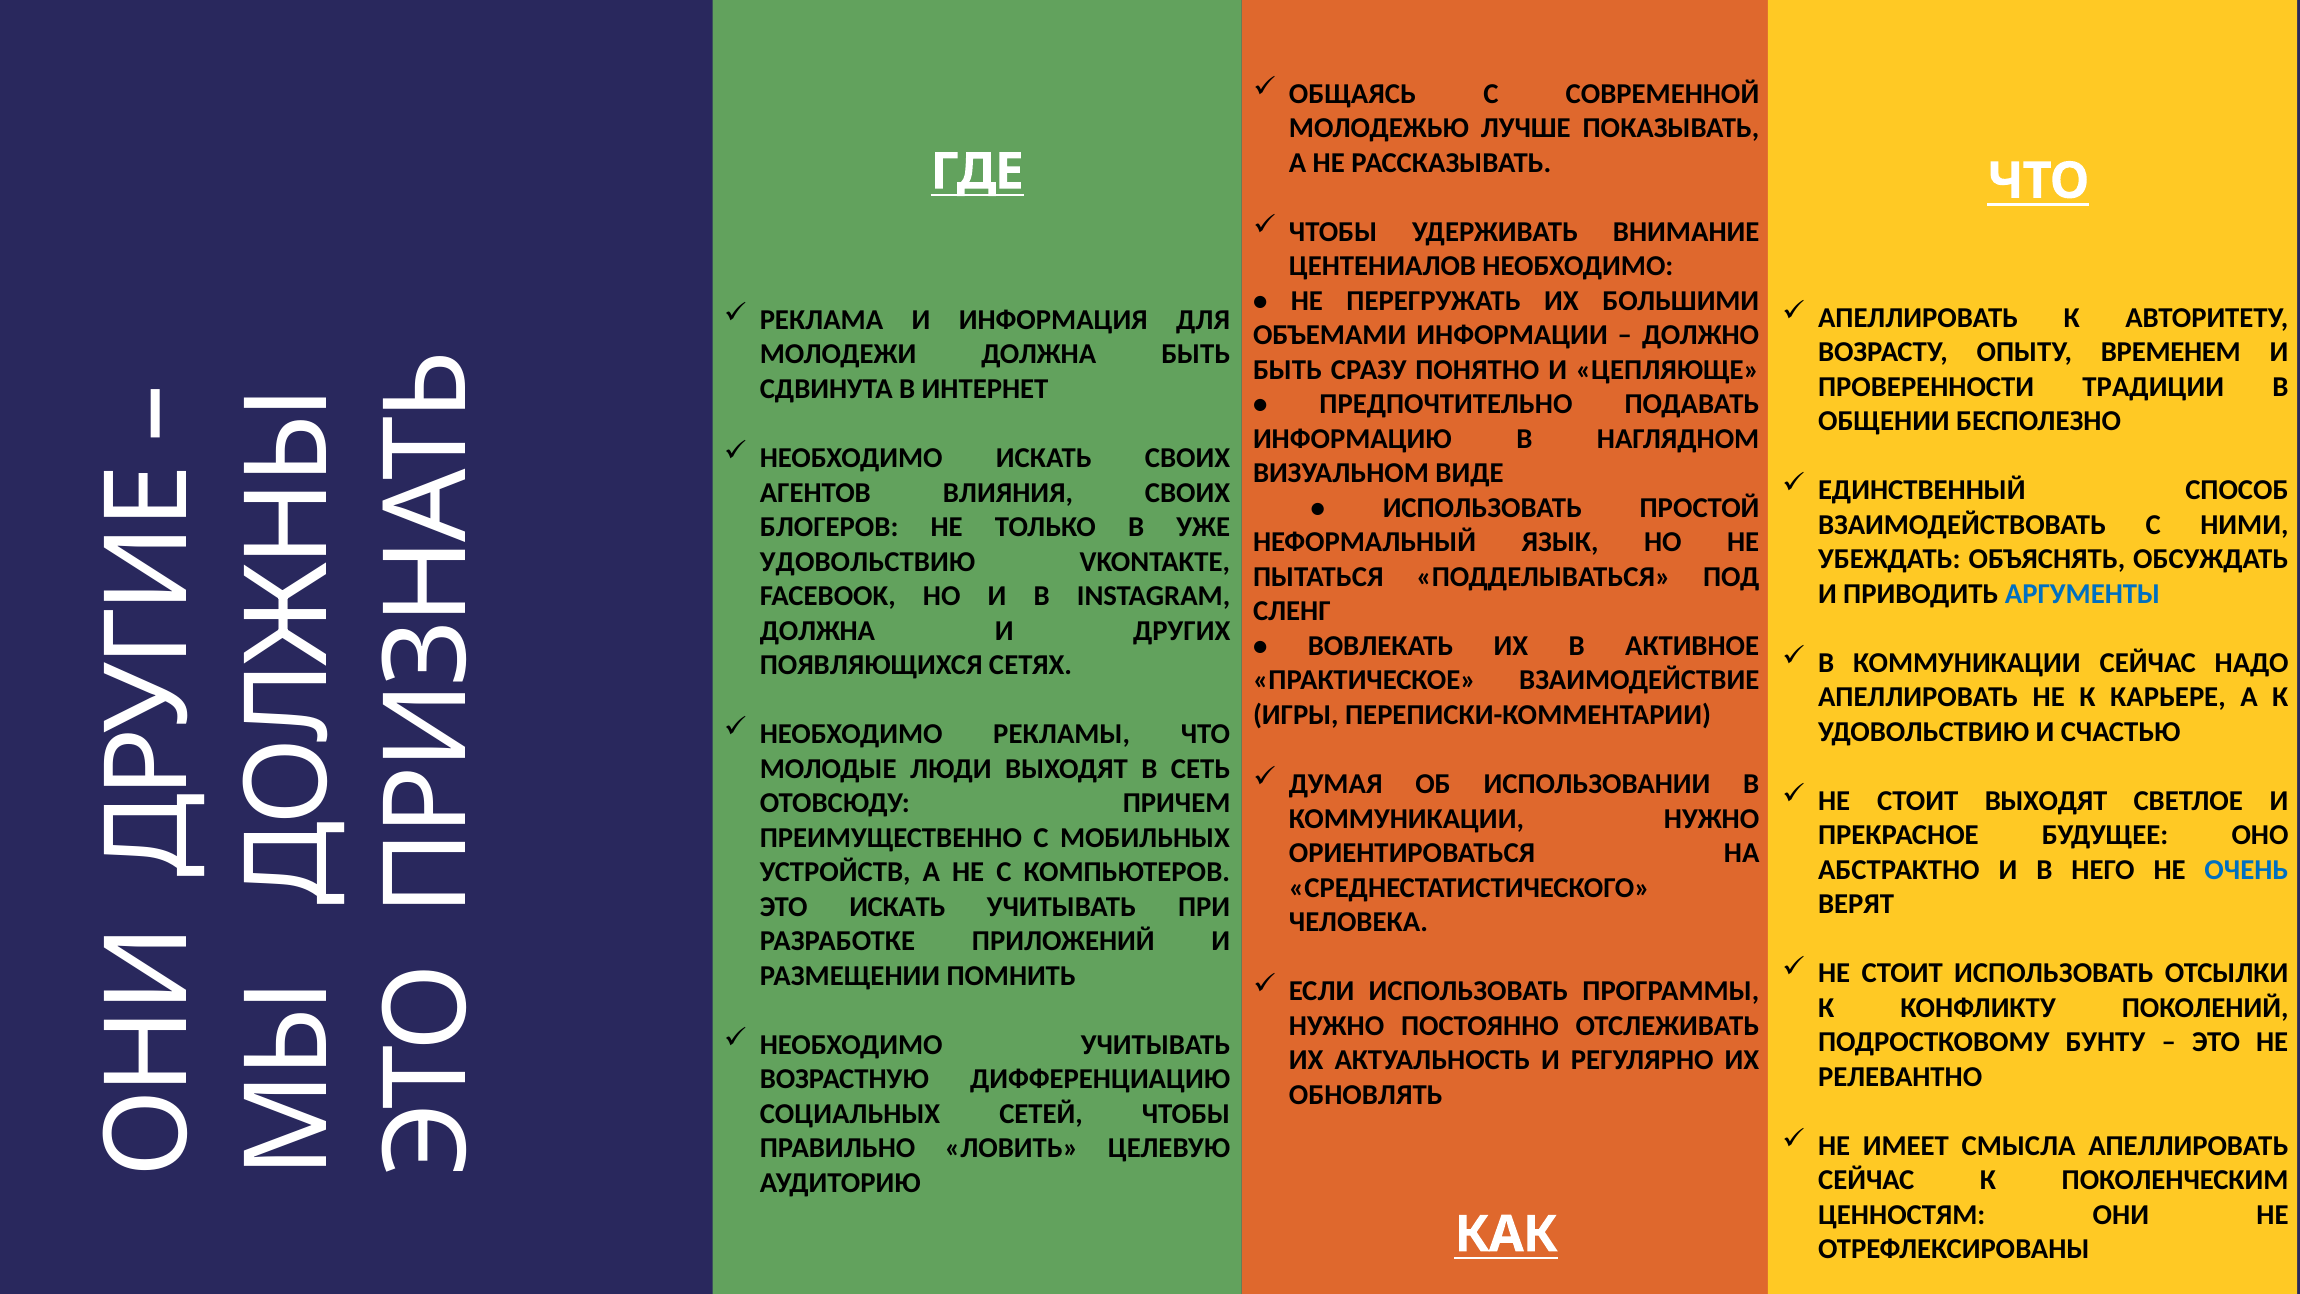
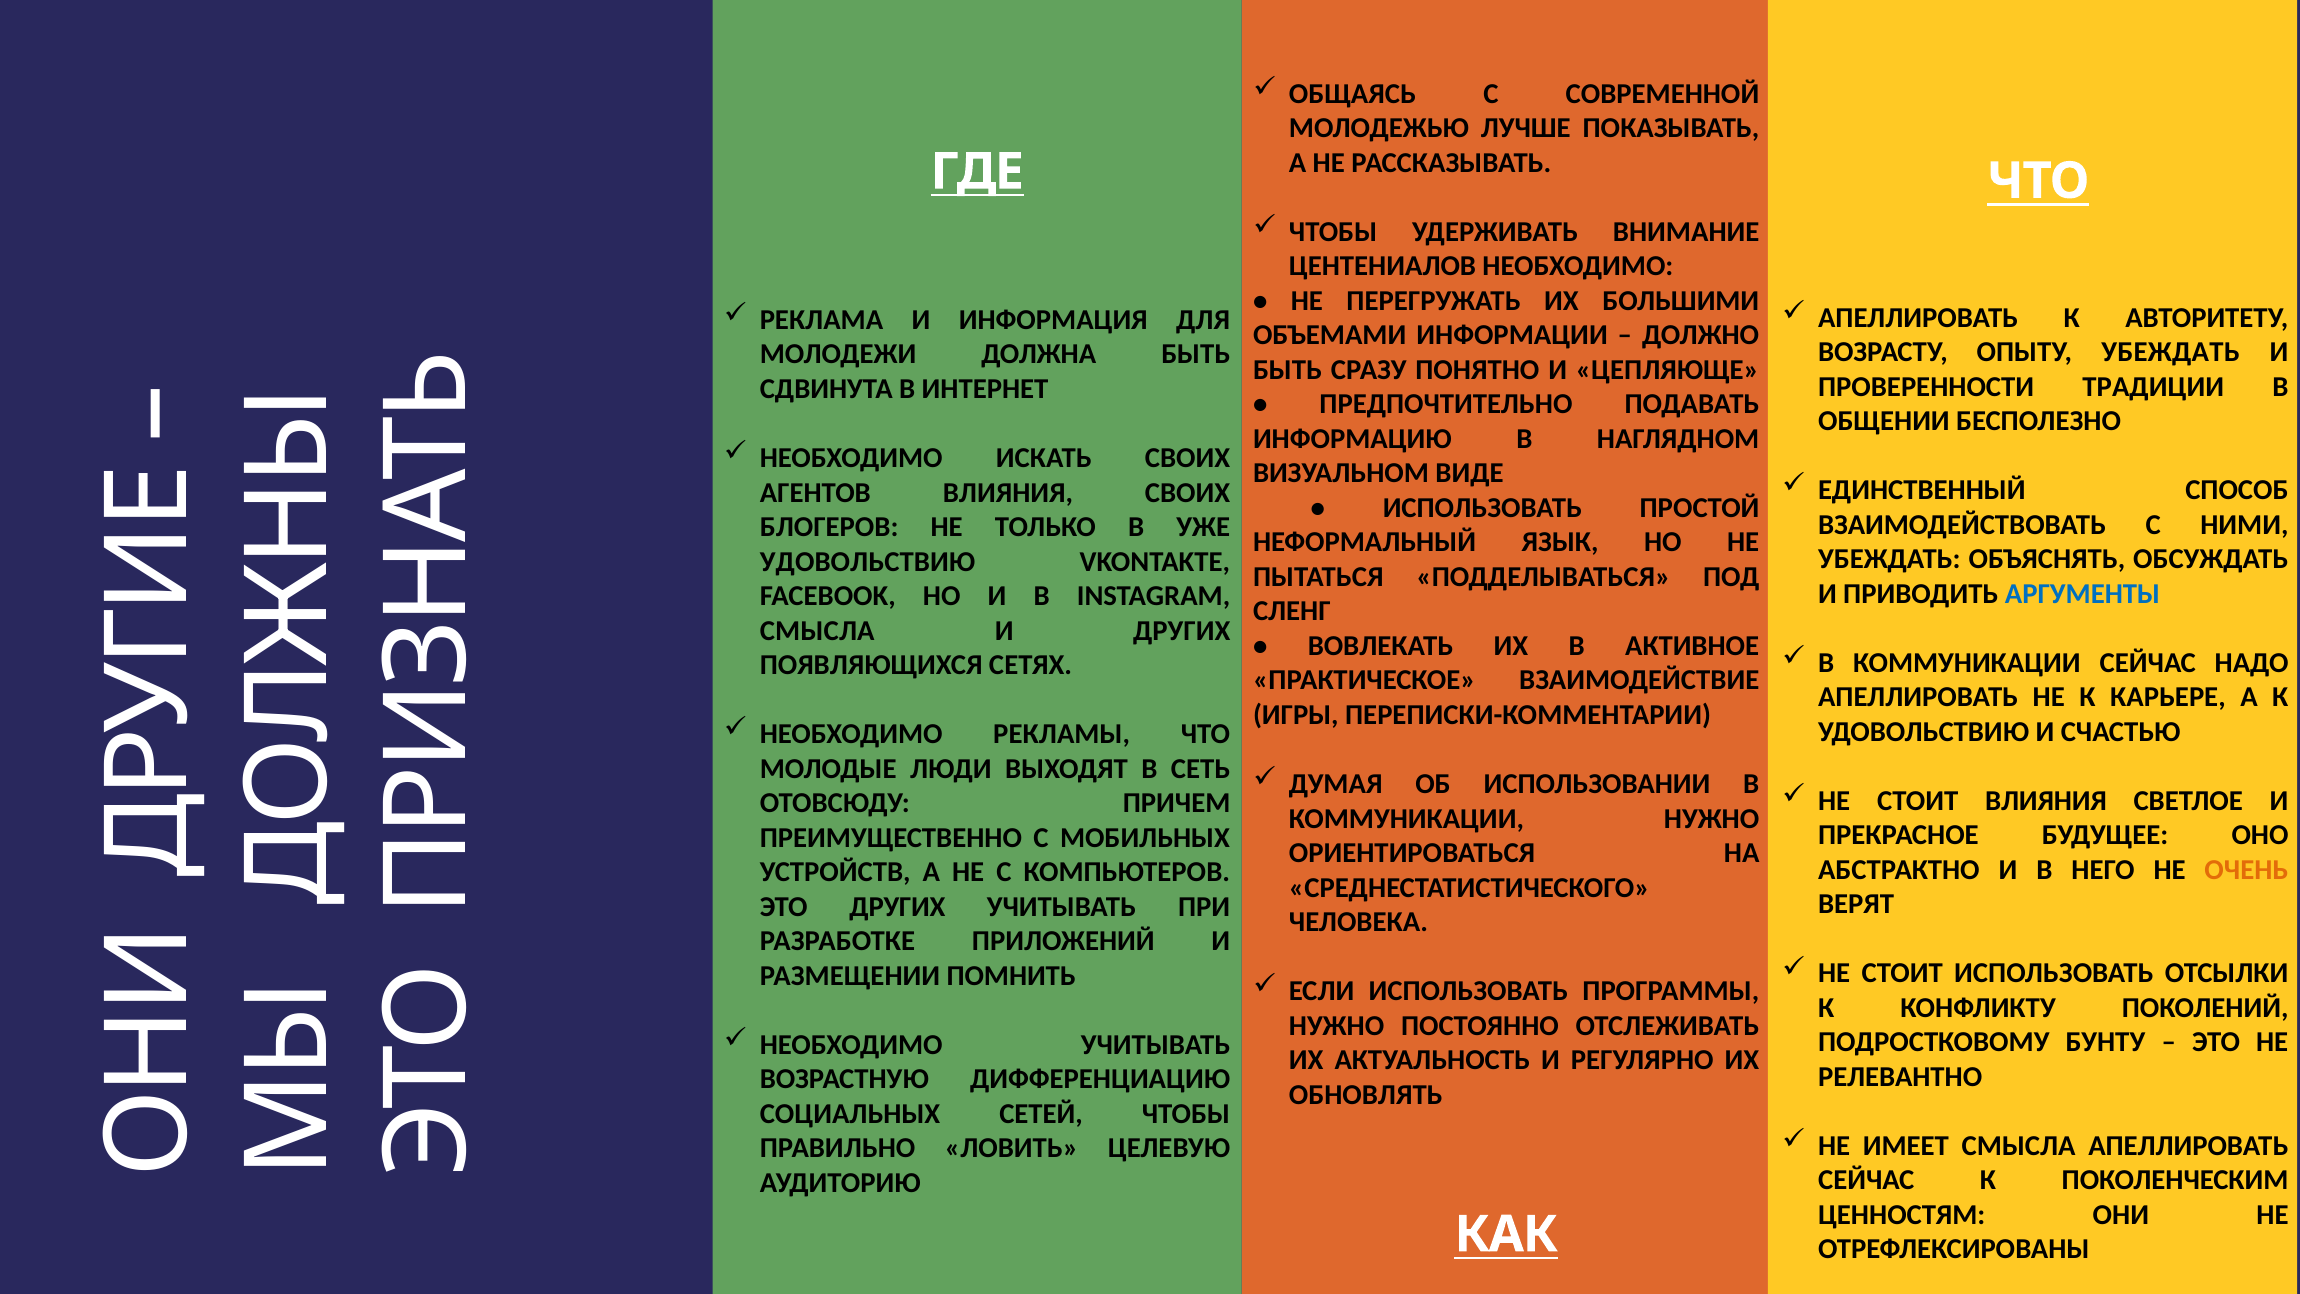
ОПЫТУ ВРЕМЕНЕМ: ВРЕМЕНЕМ -> УБЕЖДАТЬ (2171, 352)
ДОЛЖНА: ДОЛЖНА -> СМЫСЛА (817, 630)
СТОИТ ВЫХОДЯТ: ВЫХОДЯТ -> ВЛИЯНИЯ (2046, 801)
ОЧЕНЬ colour: blue -> orange (2246, 870)
ЭТО ИСКАТЬ: ИСКАТЬ -> ДРУГИХ (897, 906)
